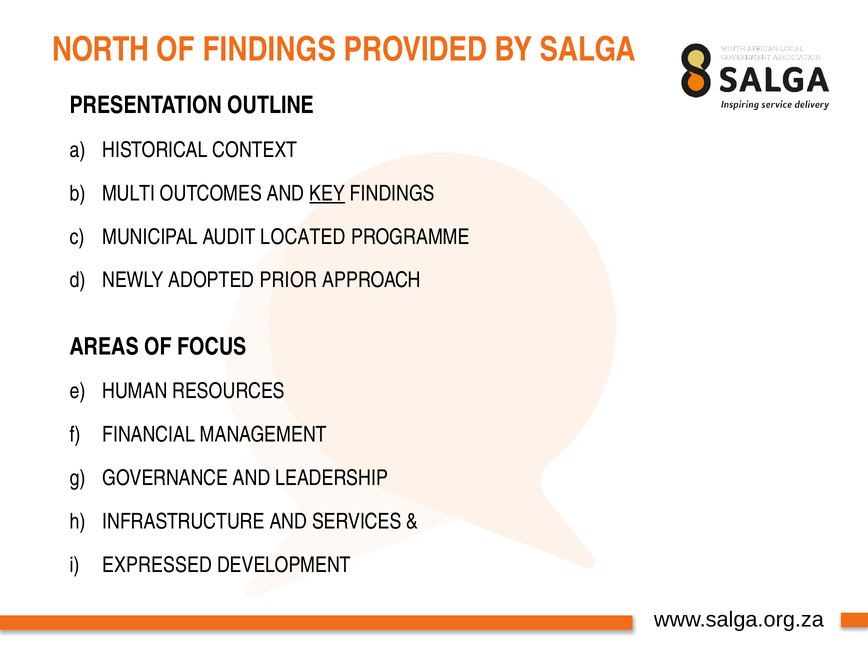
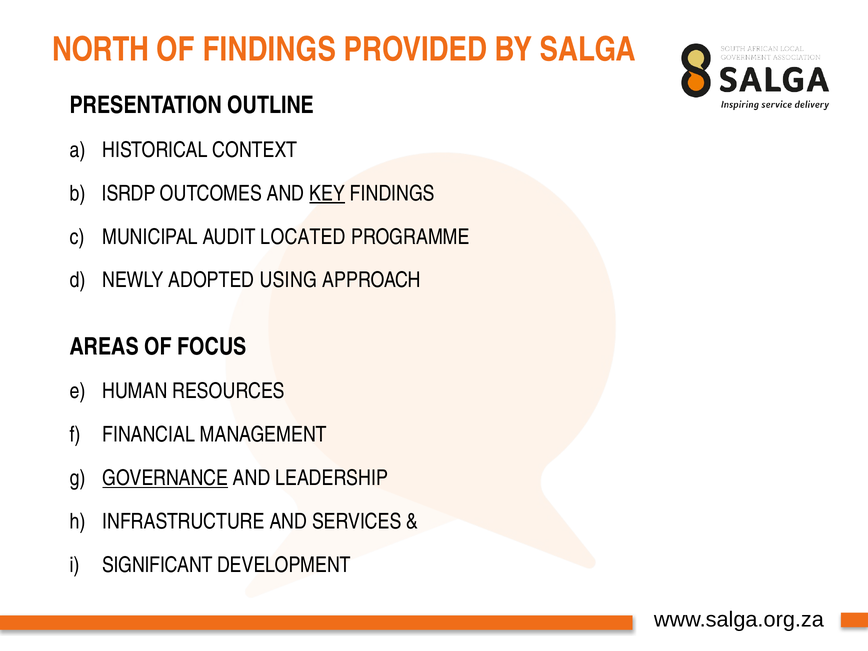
MULTI: MULTI -> ISRDP (129, 194)
PRIOR: PRIOR -> USING (288, 280)
GOVERNANCE underline: none -> present (165, 478)
EXPRESSED: EXPRESSED -> SIGNIFICANT (157, 565)
